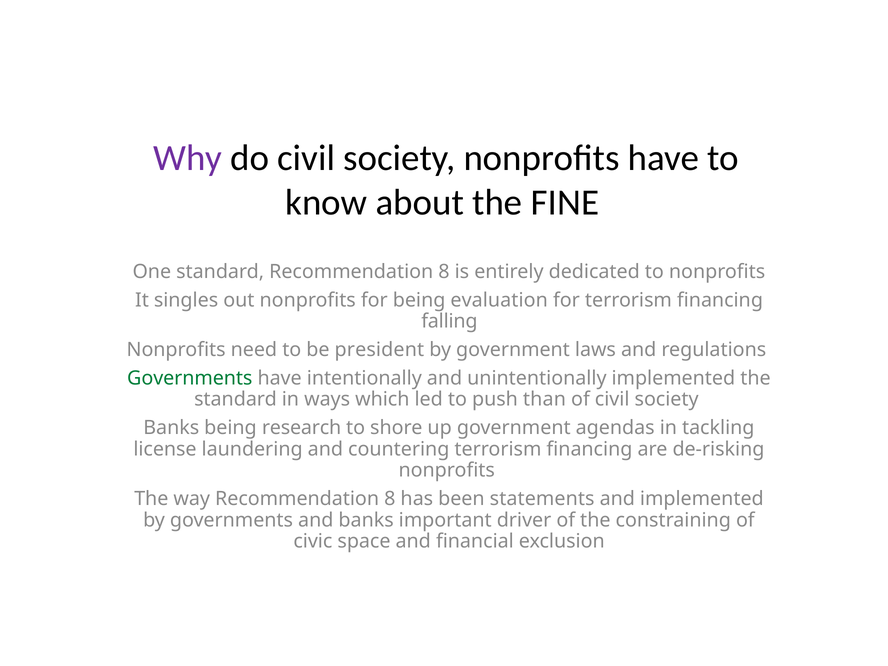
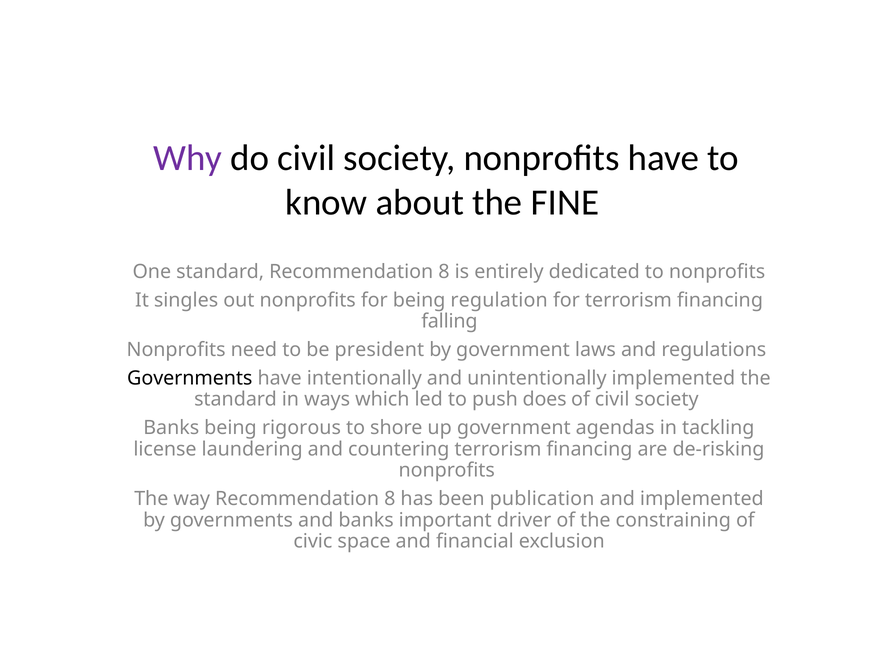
evaluation: evaluation -> regulation (499, 300)
Governments colour: green -> black (190, 378)
than: than -> does (545, 399)
research: research -> rigorous (301, 428)
statements: statements -> publication (542, 499)
